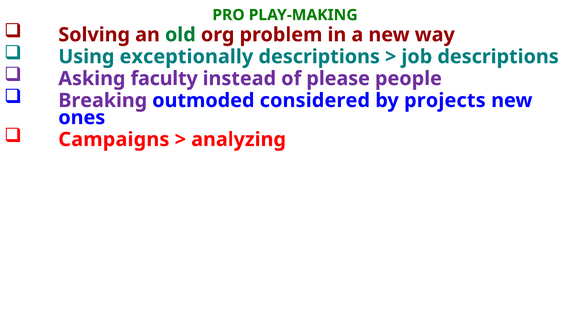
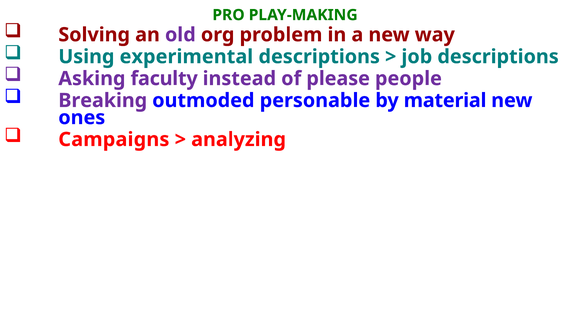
old colour: green -> purple (180, 35)
exceptionally: exceptionally -> experimental (186, 57)
considered: considered -> personable (315, 100)
projects: projects -> material (445, 100)
